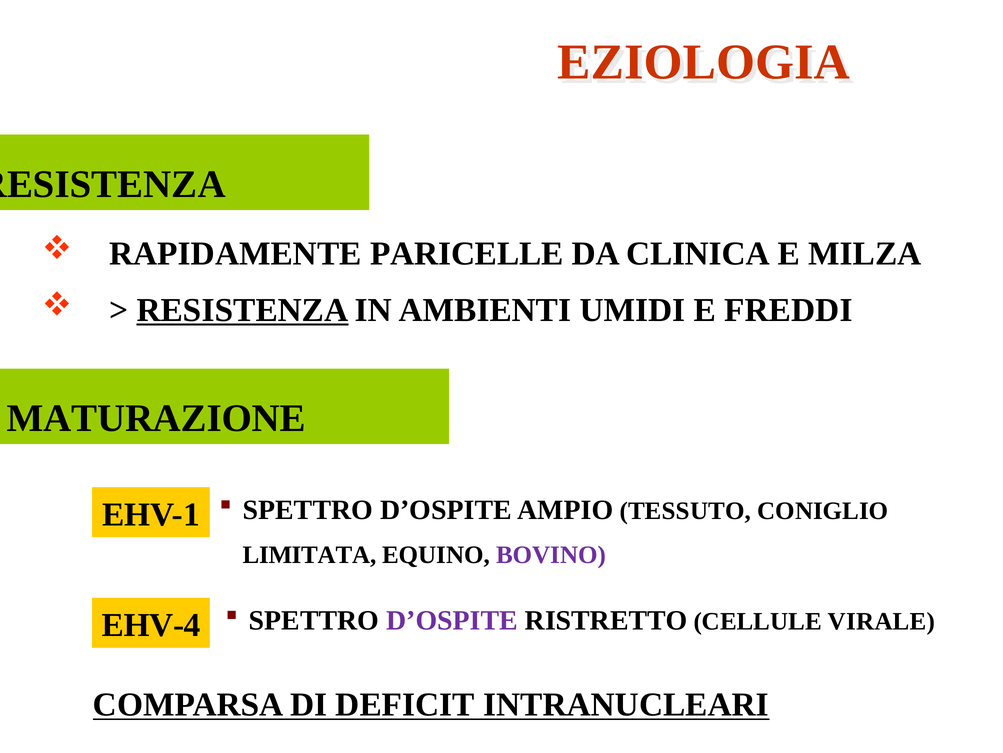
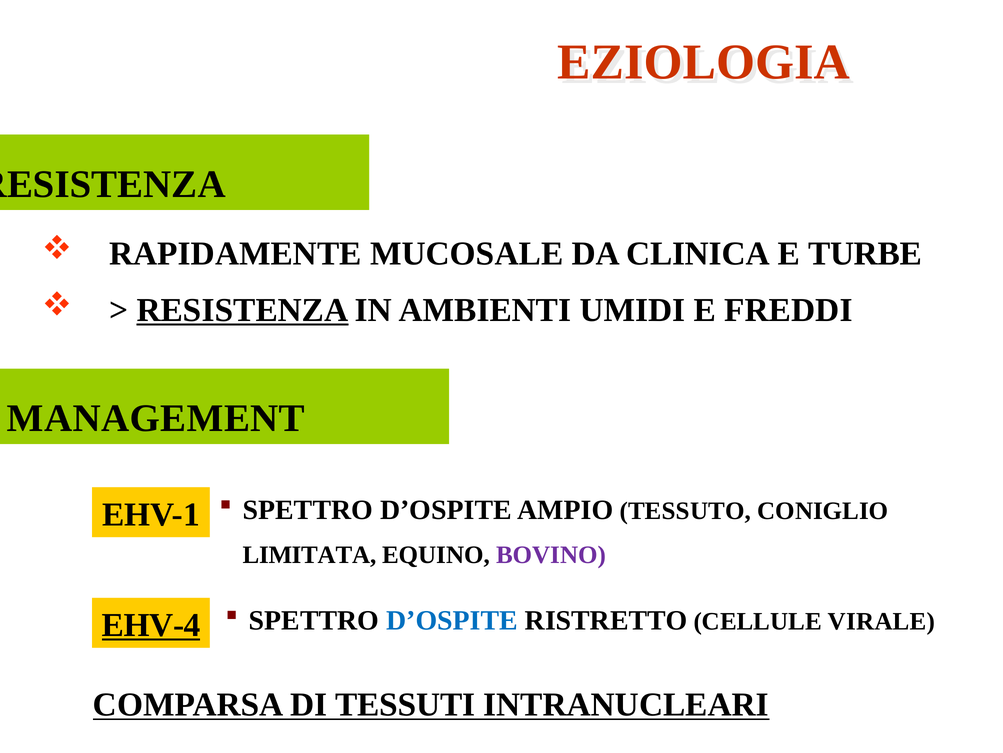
PARICELLE: PARICELLE -> MUCOSALE (467, 254)
MILZA: MILZA -> TURBE (865, 254)
MATURAZIONE: MATURAZIONE -> MANAGEMENT (156, 418)
D’OSPITE colour: purple -> blue (452, 620)
EHV-4 underline: none -> present (151, 625)
DEFICIT: DEFICIT -> TESSUTI (405, 704)
